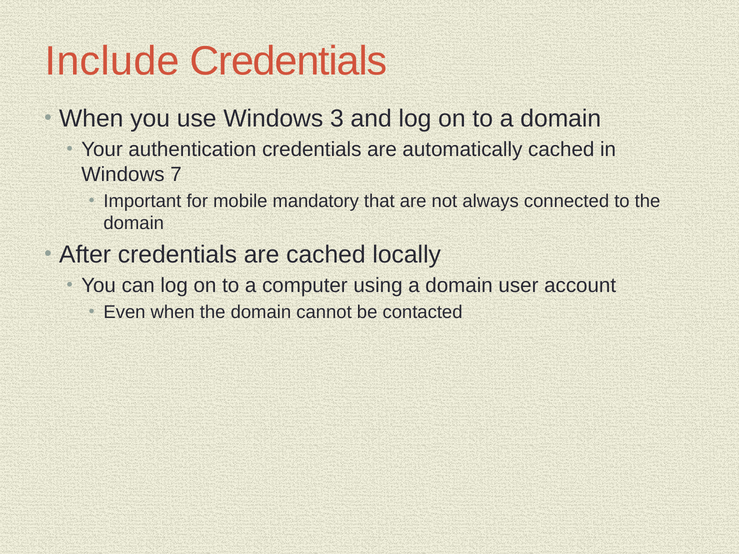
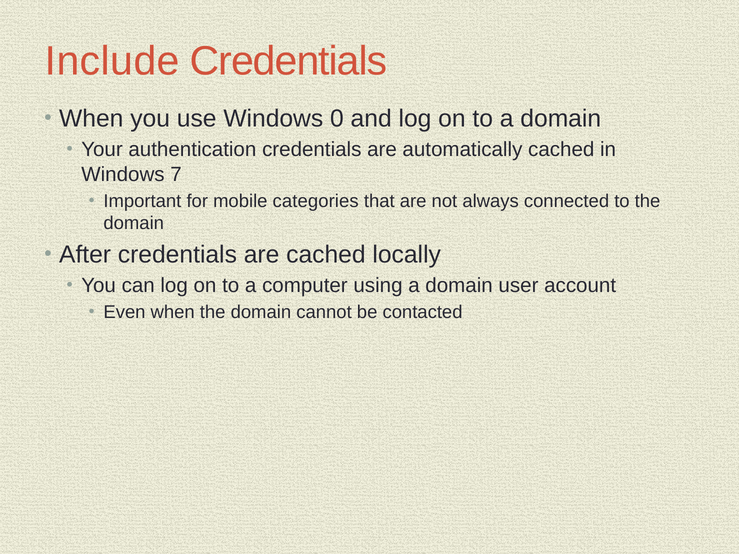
3: 3 -> 0 (337, 119)
mandatory: mandatory -> categories (316, 201)
